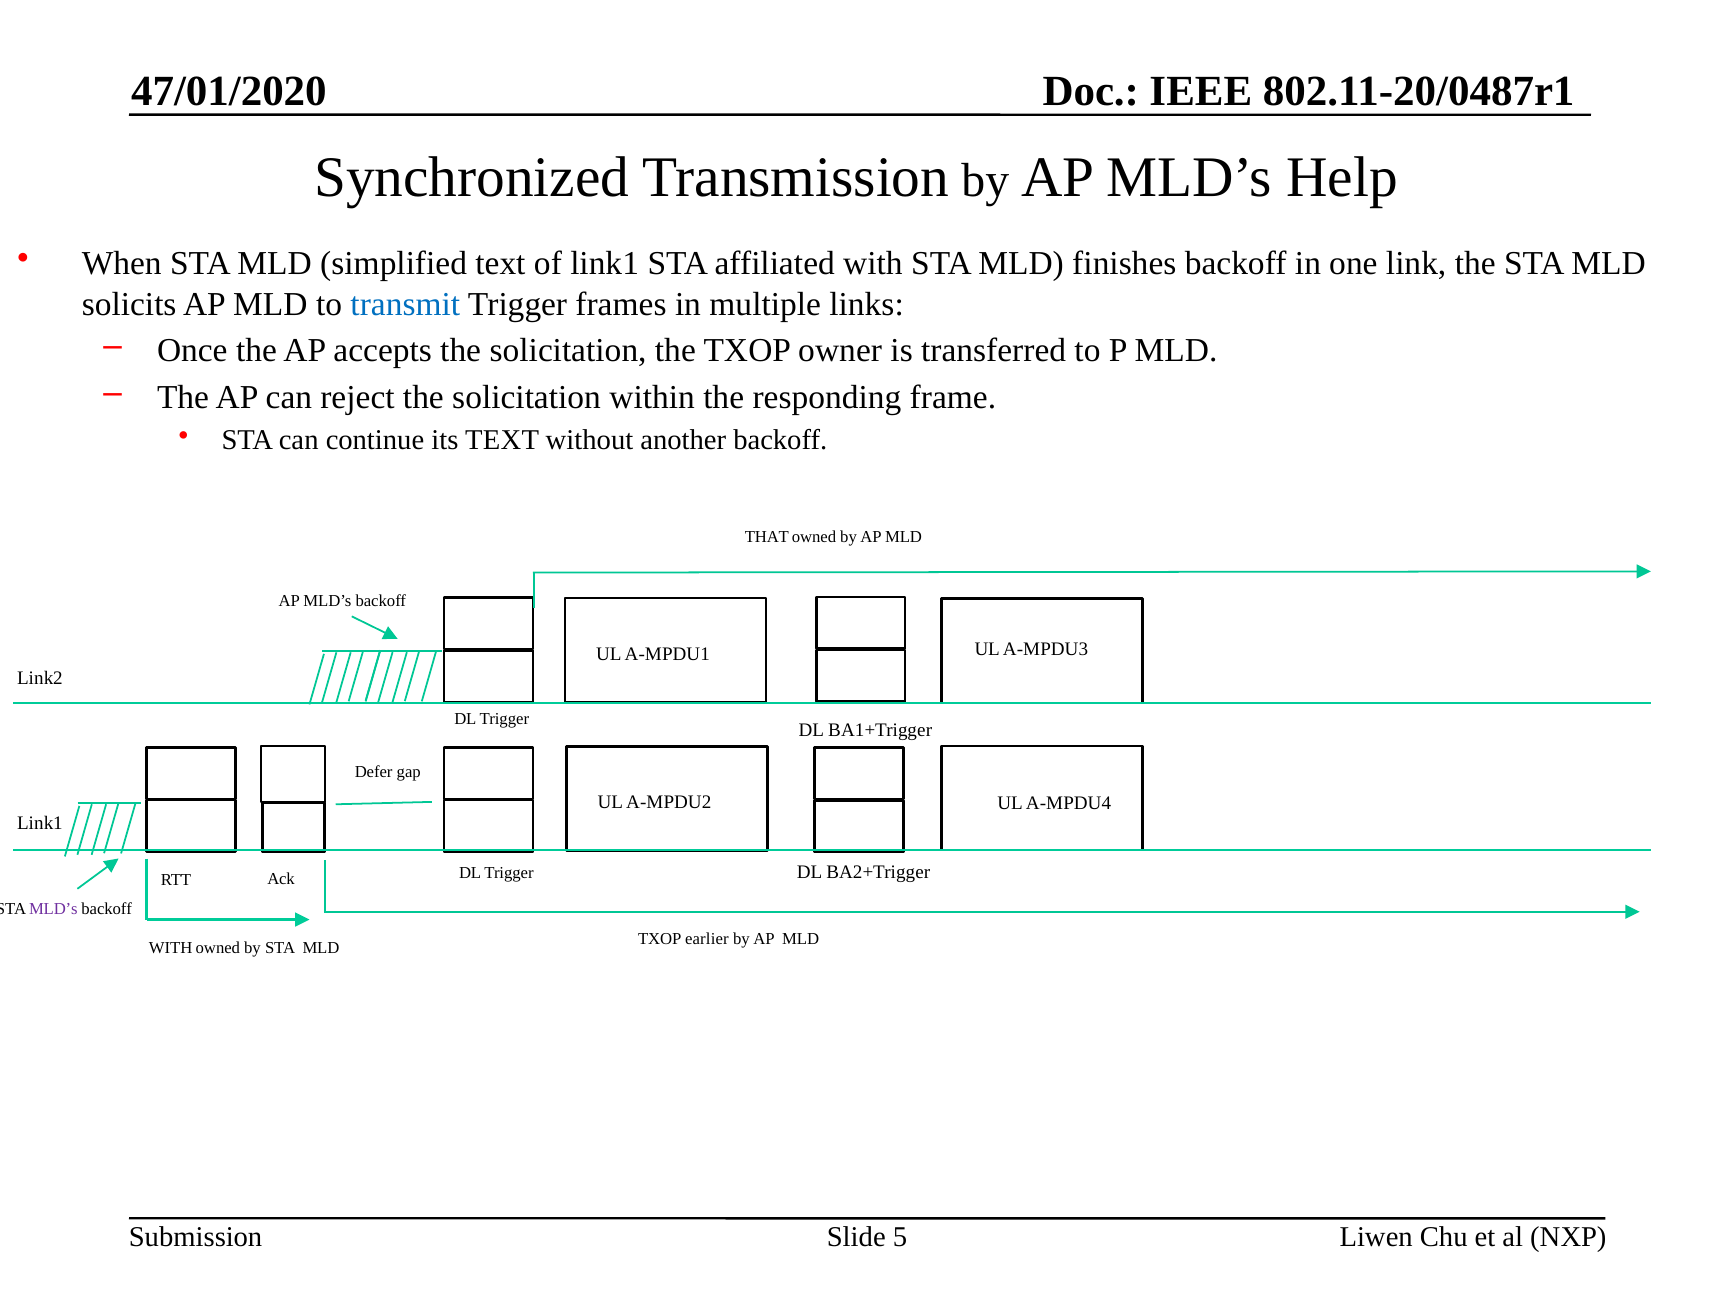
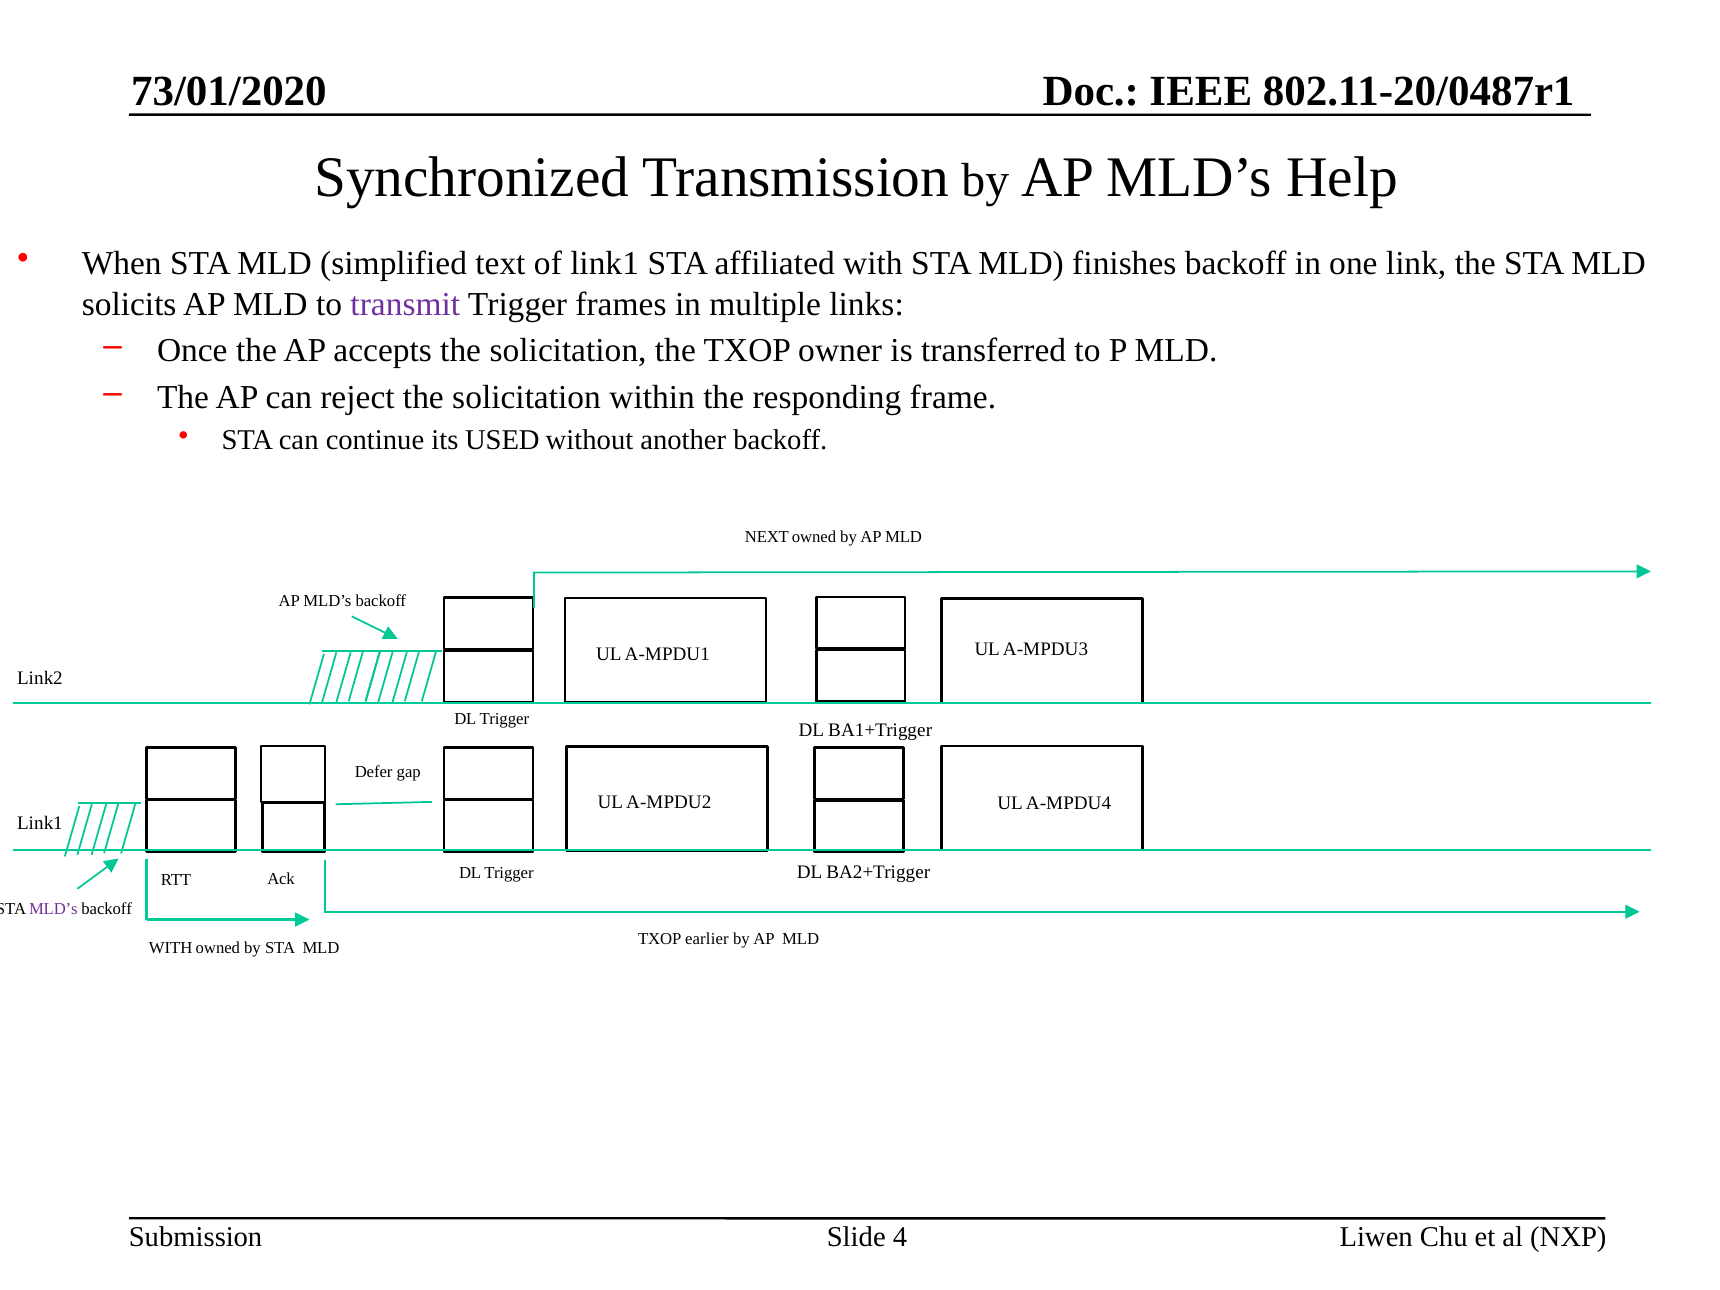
47/01/2020: 47/01/2020 -> 73/01/2020 (229, 92)
transmit colour: blue -> purple (405, 304)
its TEXT: TEXT -> USED (502, 440)
THAT: THAT -> NEXT (767, 537)
5: 5 -> 4 (900, 1237)
